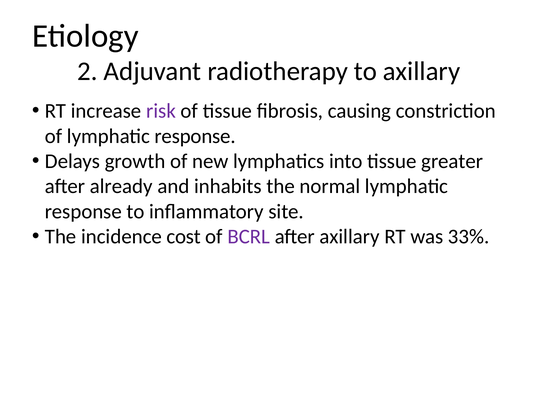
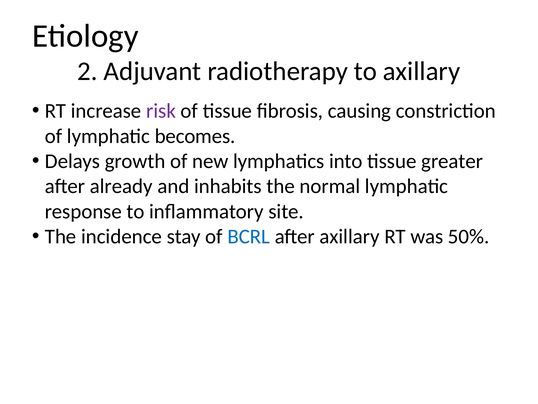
of lymphatic response: response -> becomes (195, 136)
cost: cost -> stay (184, 236)
BCRL colour: purple -> blue (249, 236)
33%: 33% -> 50% (469, 236)
